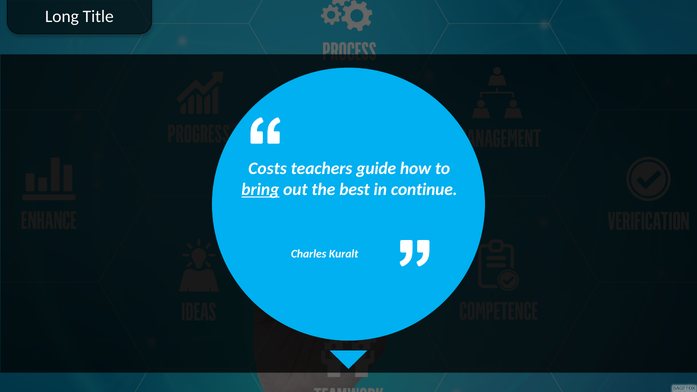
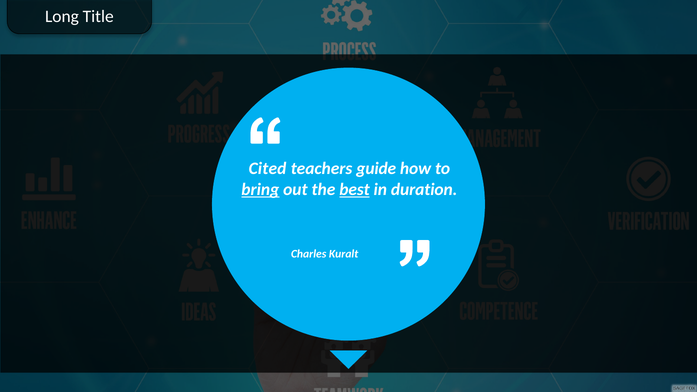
Costs: Costs -> Cited (268, 169)
best underline: none -> present (355, 189)
continue: continue -> duration (424, 189)
